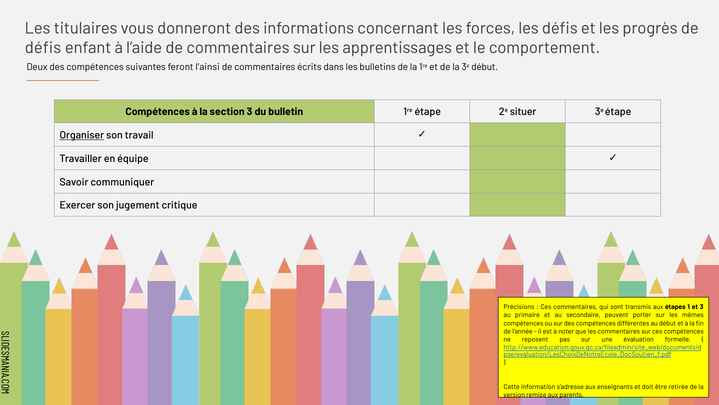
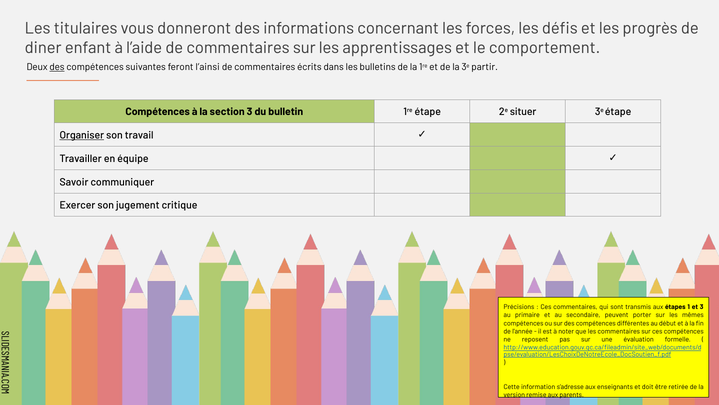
défis: défis -> diner (43, 48)
des underline: none -> present (57, 67)
3e début: début -> partir (485, 67)
